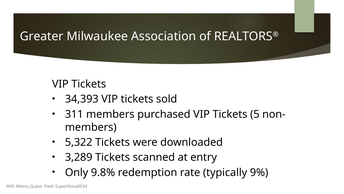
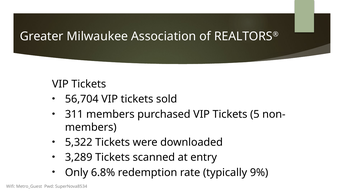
34,393: 34,393 -> 56,704 (82, 99)
9.8%: 9.8% -> 6.8% (103, 172)
